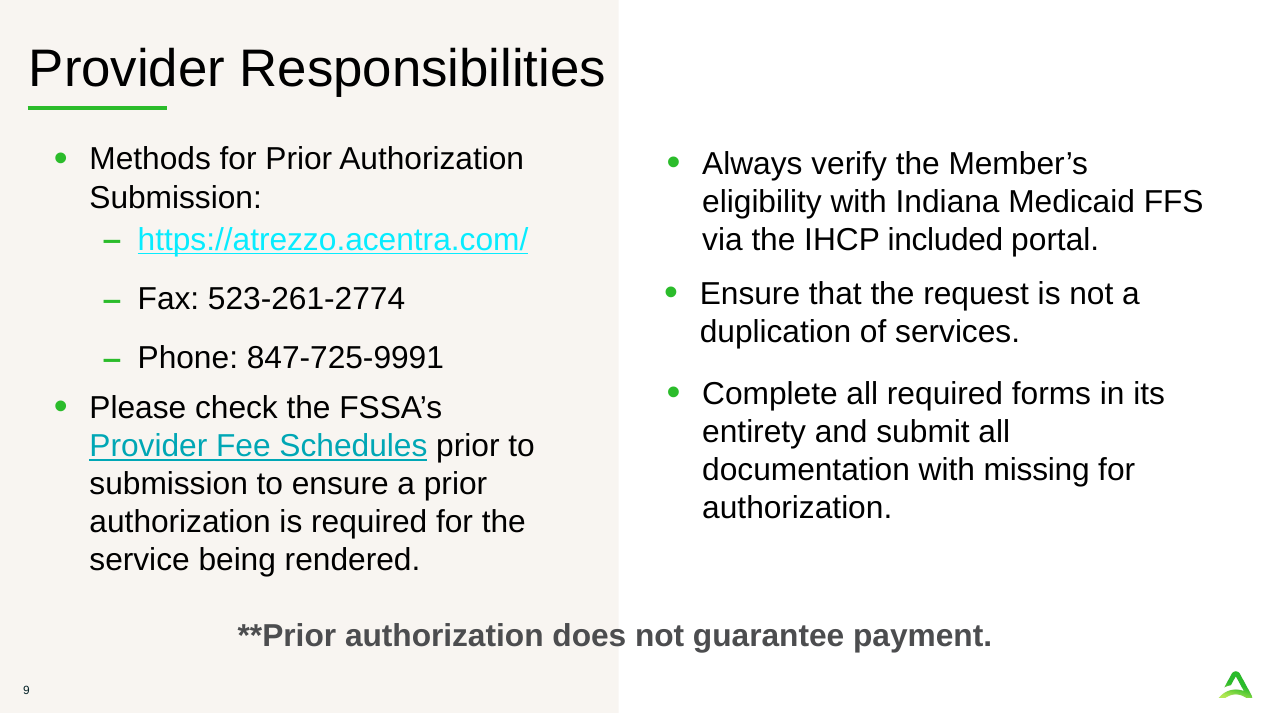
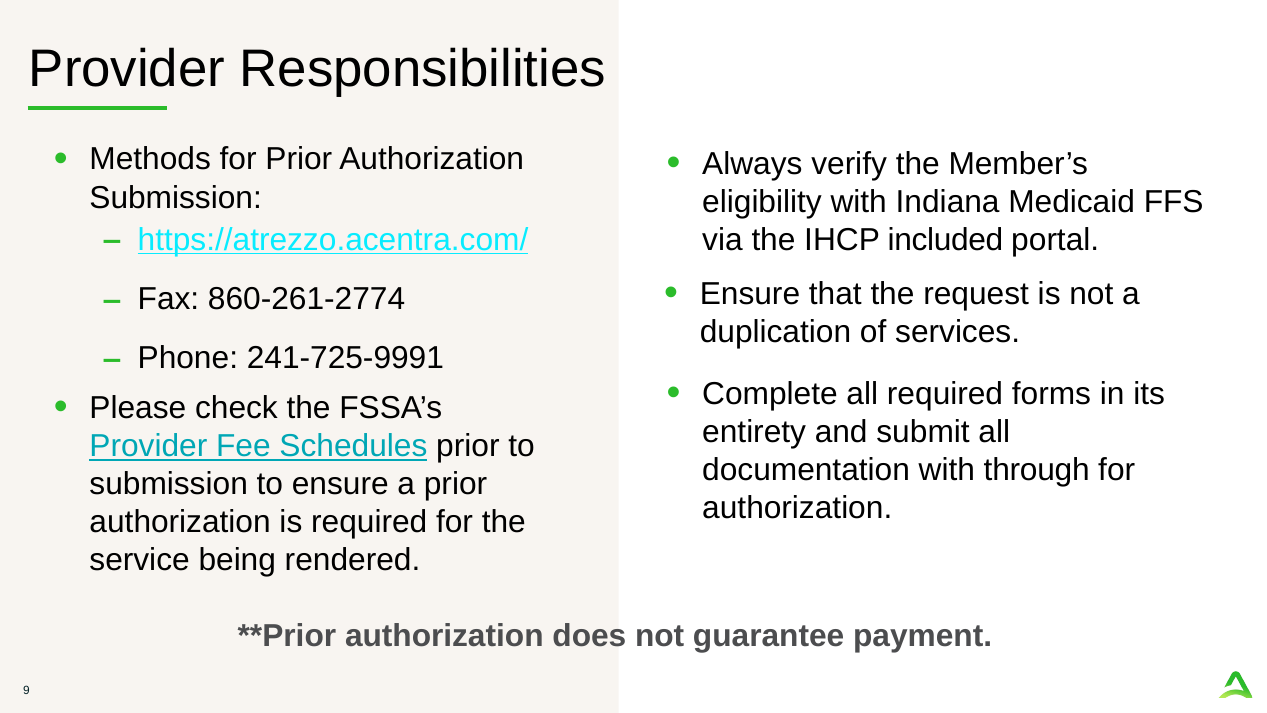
523-261-2774: 523-261-2774 -> 860-261-2774 (307, 299)
847-725-9991: 847-725-9991 -> 241-725-9991 (345, 358)
missing: missing -> through (1037, 470)
